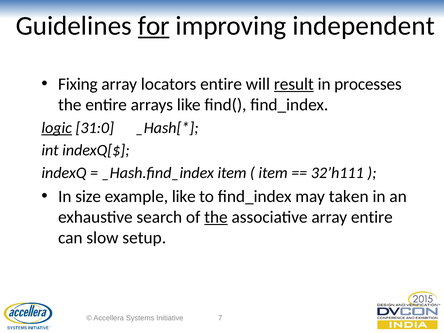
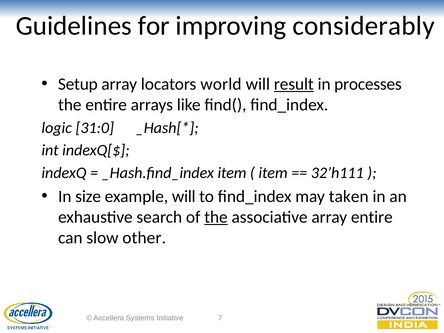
for underline: present -> none (154, 26)
independent: independent -> considerably (364, 26)
Fixing: Fixing -> Setup (78, 84)
locators entire: entire -> world (221, 84)
logic underline: present -> none (57, 128)
example like: like -> will (184, 196)
setup: setup -> other (144, 238)
